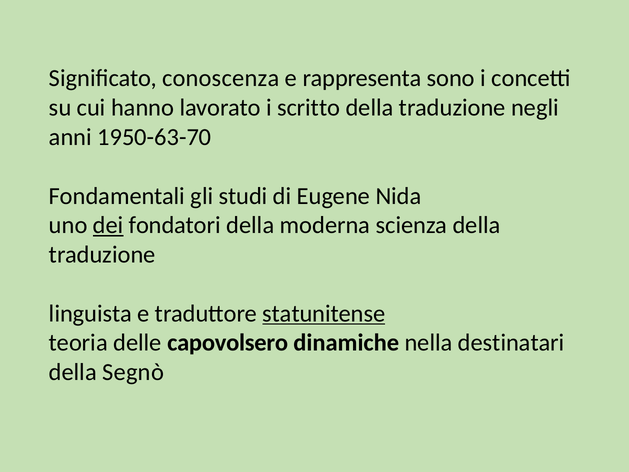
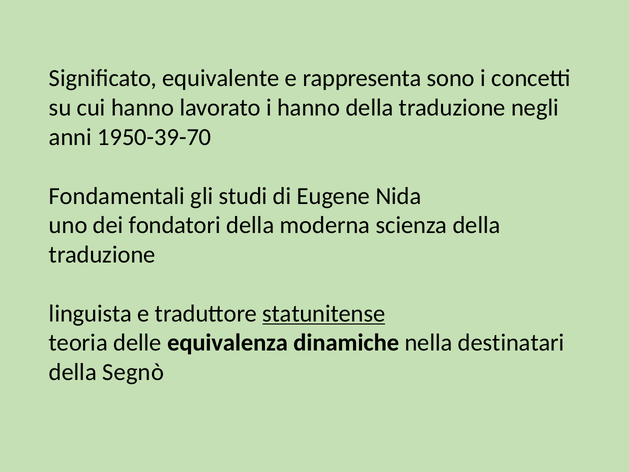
conoscenza: conoscenza -> equivalente (221, 78)
i scritto: scritto -> hanno (309, 108)
1950-63-70: 1950-63-70 -> 1950-39-70 (154, 137)
dei underline: present -> none (108, 225)
capovolsero: capovolsero -> equivalenza (228, 343)
